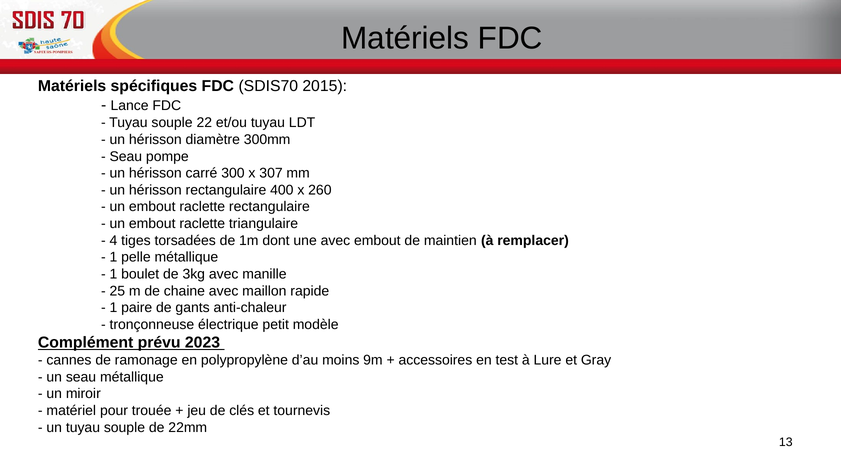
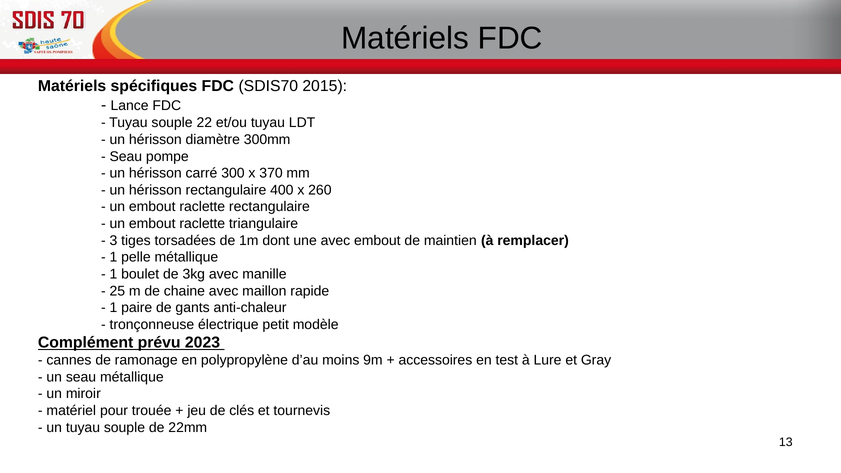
307: 307 -> 370 (271, 173)
4: 4 -> 3 (113, 240)
